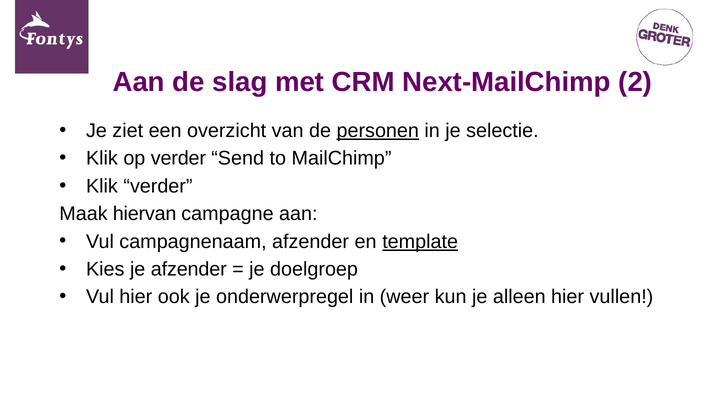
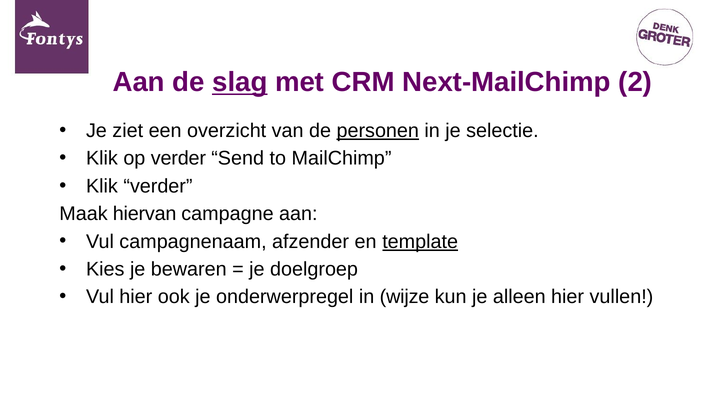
slag underline: none -> present (240, 82)
je afzender: afzender -> bewaren (189, 269)
weer: weer -> wijze (405, 297)
